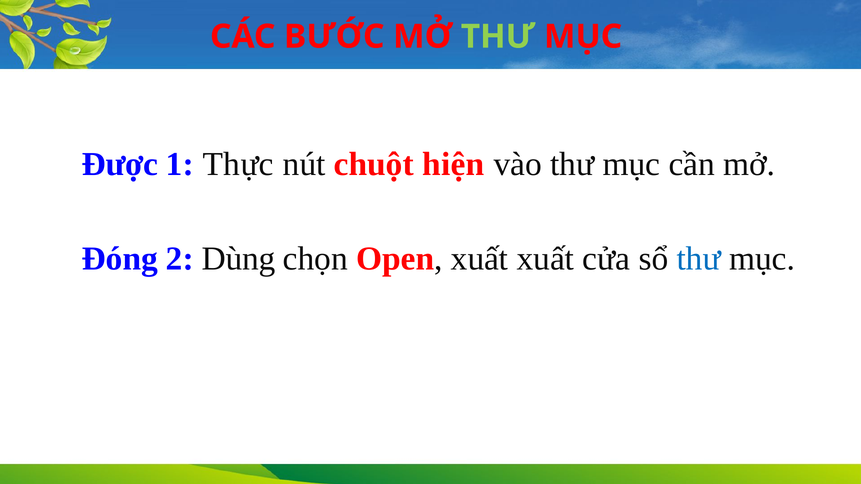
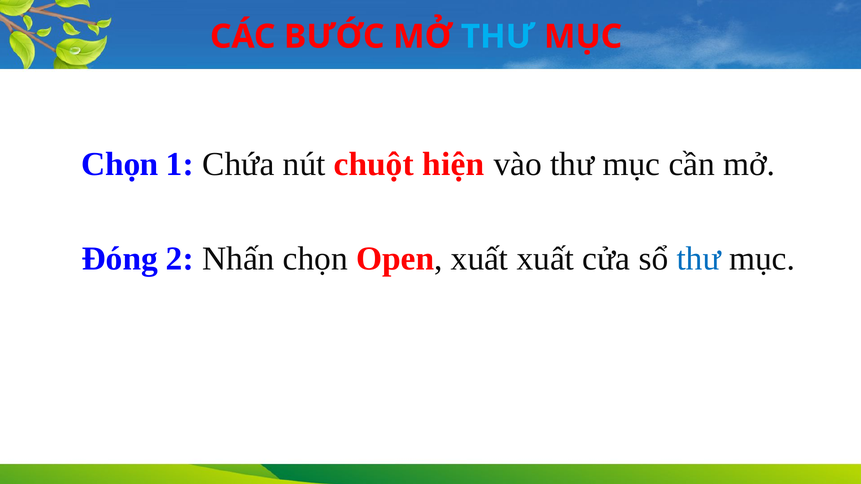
THƯ colour: light green -> light blue (498, 37)
Được: Được -> Chọn (120, 164)
Thực: Thực -> Chứa (238, 164)
Dùng: Dùng -> Nhấn (238, 259)
